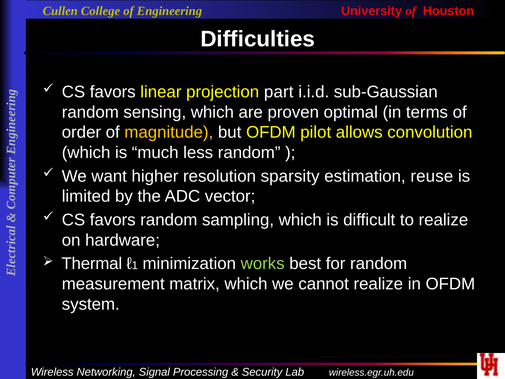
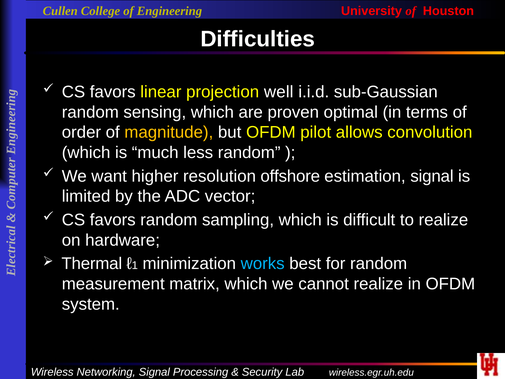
part: part -> well (279, 92)
sparsity: sparsity -> offshore (290, 176)
estimation reuse: reuse -> signal (432, 176)
works colour: light green -> light blue (263, 264)
